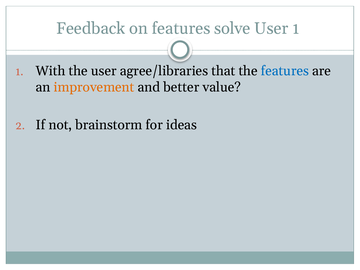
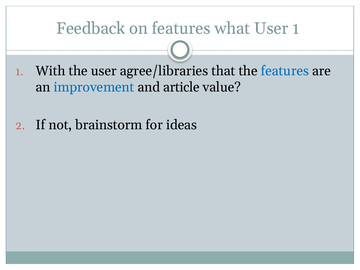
solve: solve -> what (232, 28)
improvement colour: orange -> blue (94, 87)
better: better -> article (181, 87)
